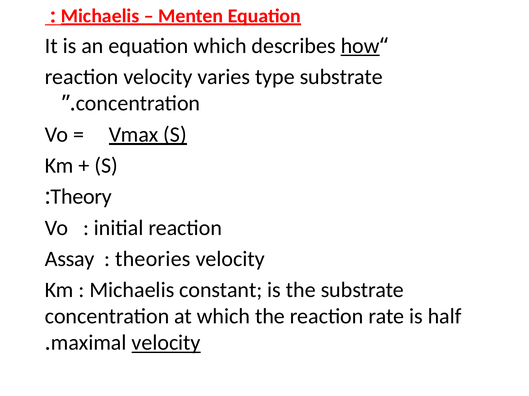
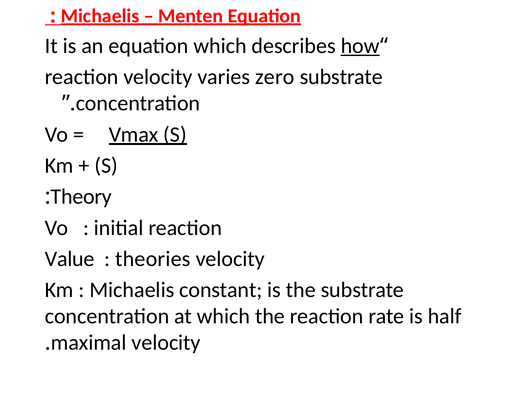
type: type -> zero (275, 77)
Assay: Assay -> Value (70, 259)
velocity underline: present -> none (166, 343)
